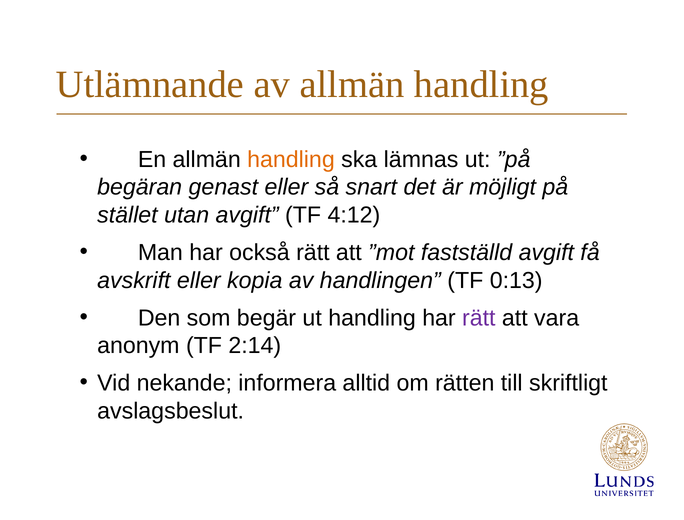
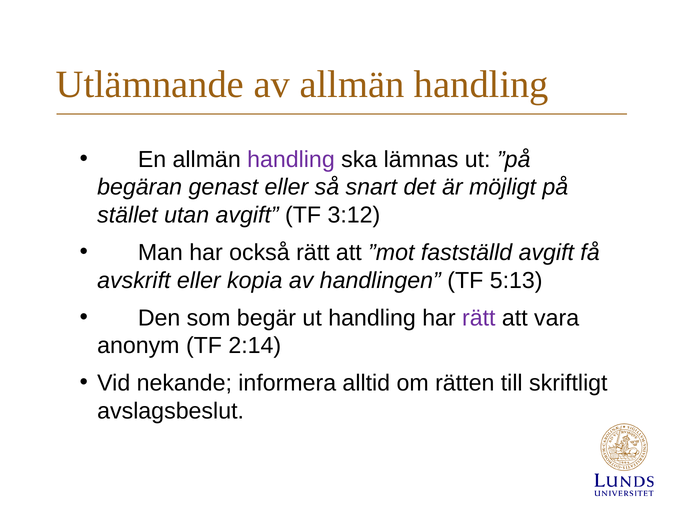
handling colour: orange -> purple (291, 159)
4:12: 4:12 -> 3:12 (354, 215)
0:13: 0:13 -> 5:13 (516, 280)
